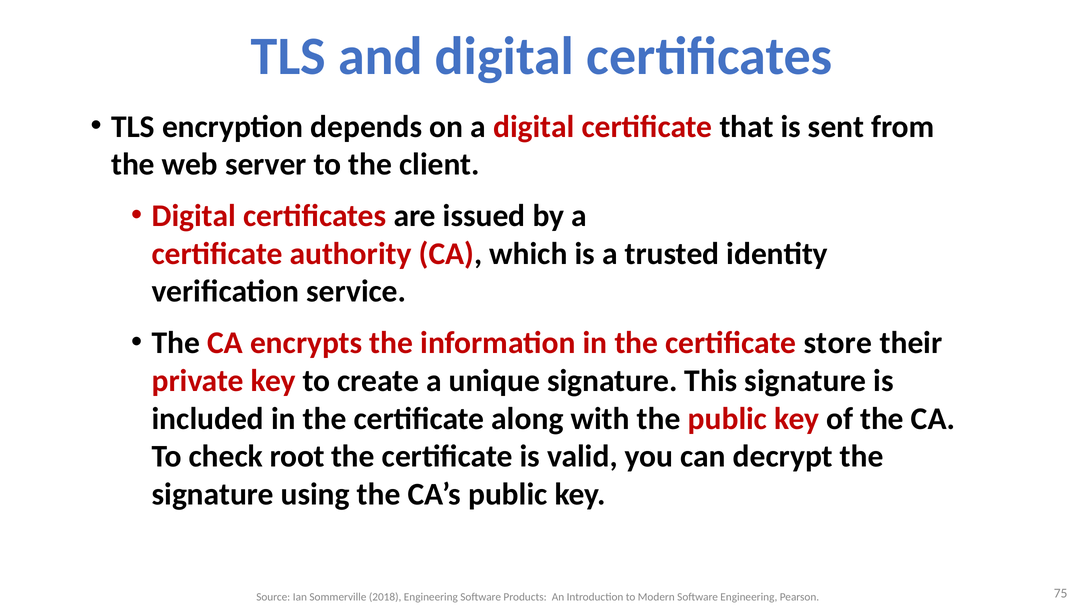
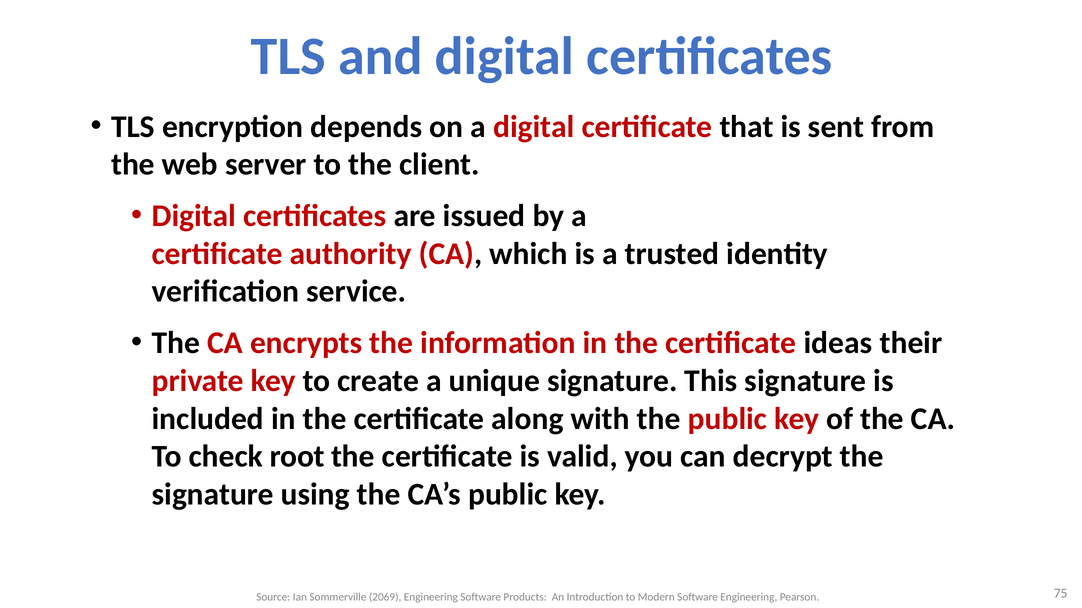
store: store -> ideas (838, 343)
2018: 2018 -> 2069 (385, 598)
